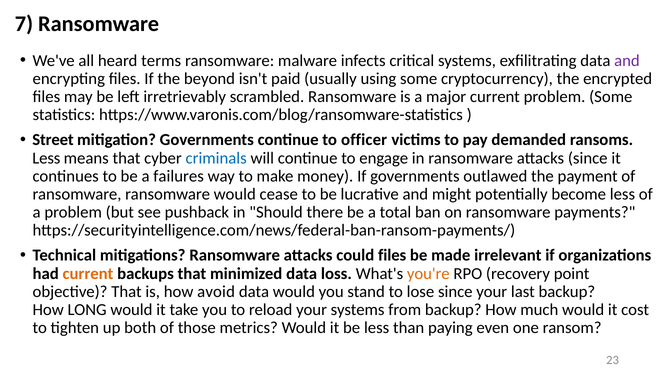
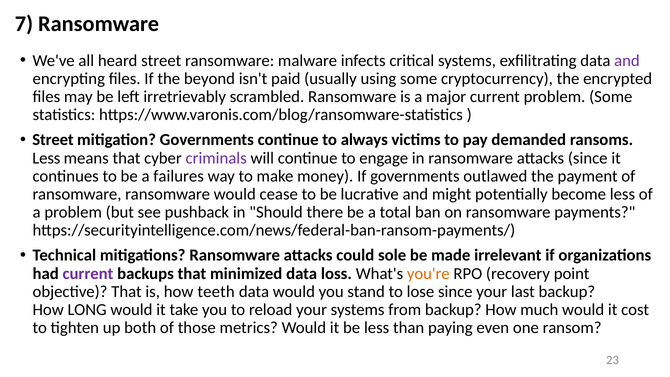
heard terms: terms -> street (161, 61)
officer: officer -> always (364, 140)
criminals colour: blue -> purple (216, 158)
could files: files -> sole (392, 255)
current colour: orange -> purple (88, 273)
avoid: avoid -> teeth (216, 292)
